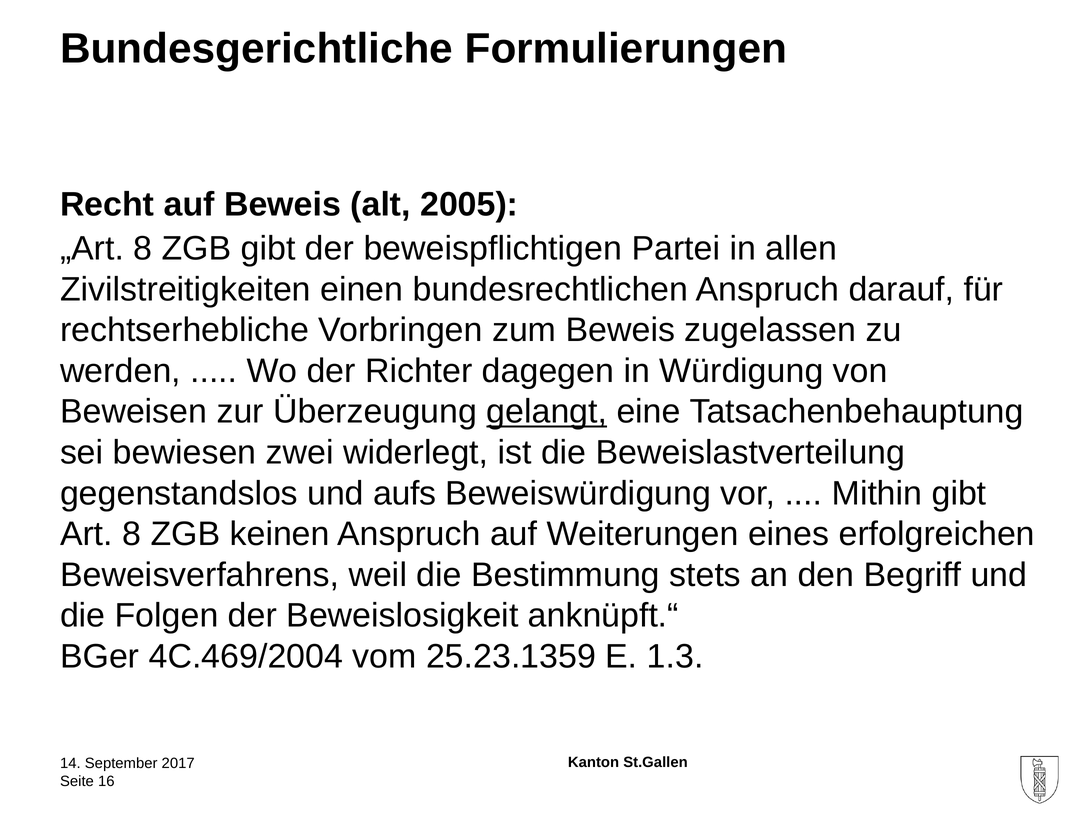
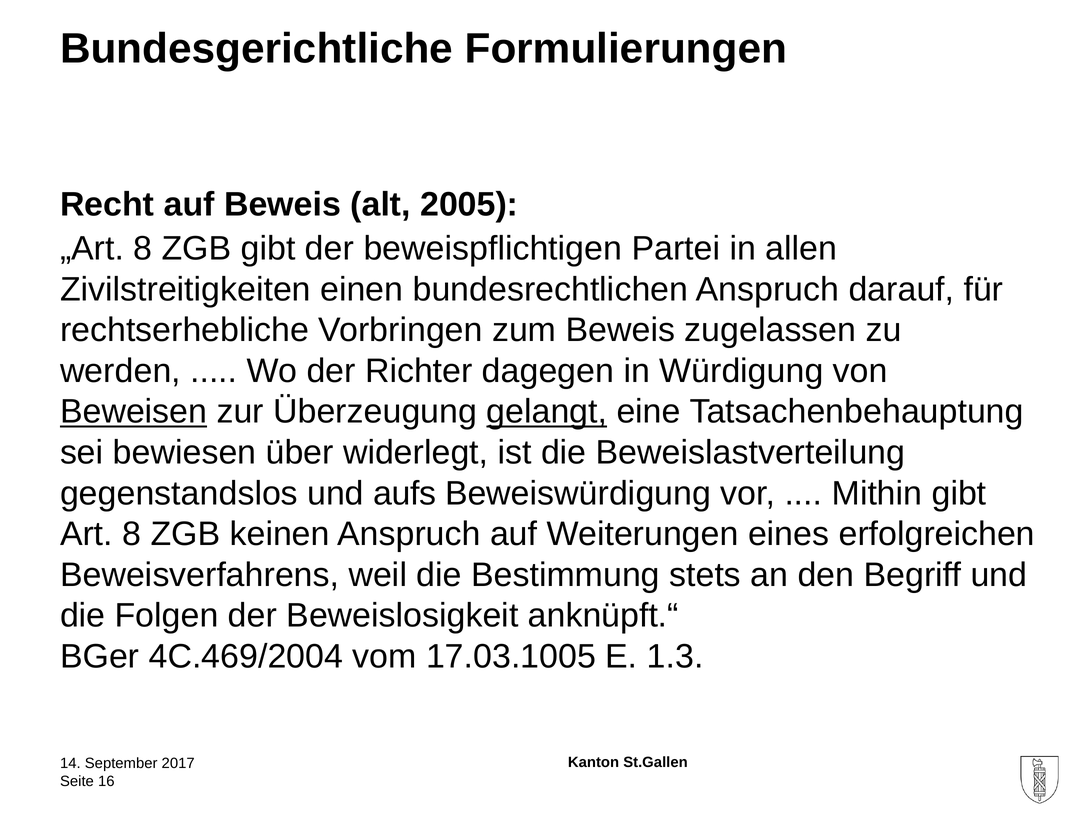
Beweisen underline: none -> present (134, 412)
zwei: zwei -> über (300, 452)
25.23.1359: 25.23.1359 -> 17.03.1005 (511, 656)
